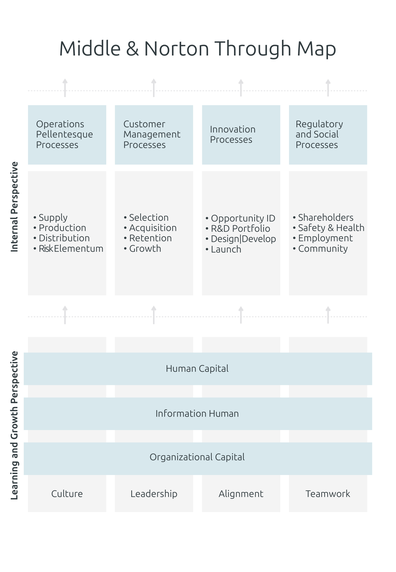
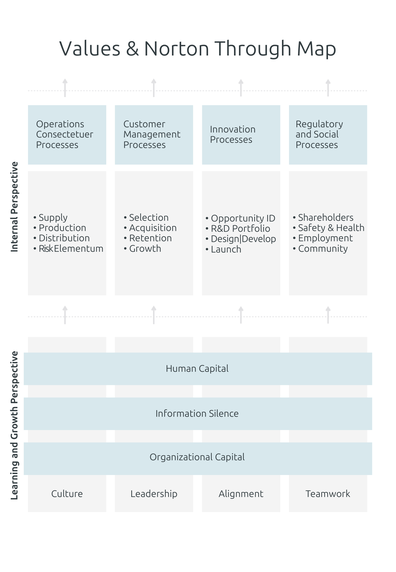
Middle: Middle -> Values (90, 49)
Pellentesque: Pellentesque -> Consectetuer (65, 135)
Information Human: Human -> Silence (224, 414)
